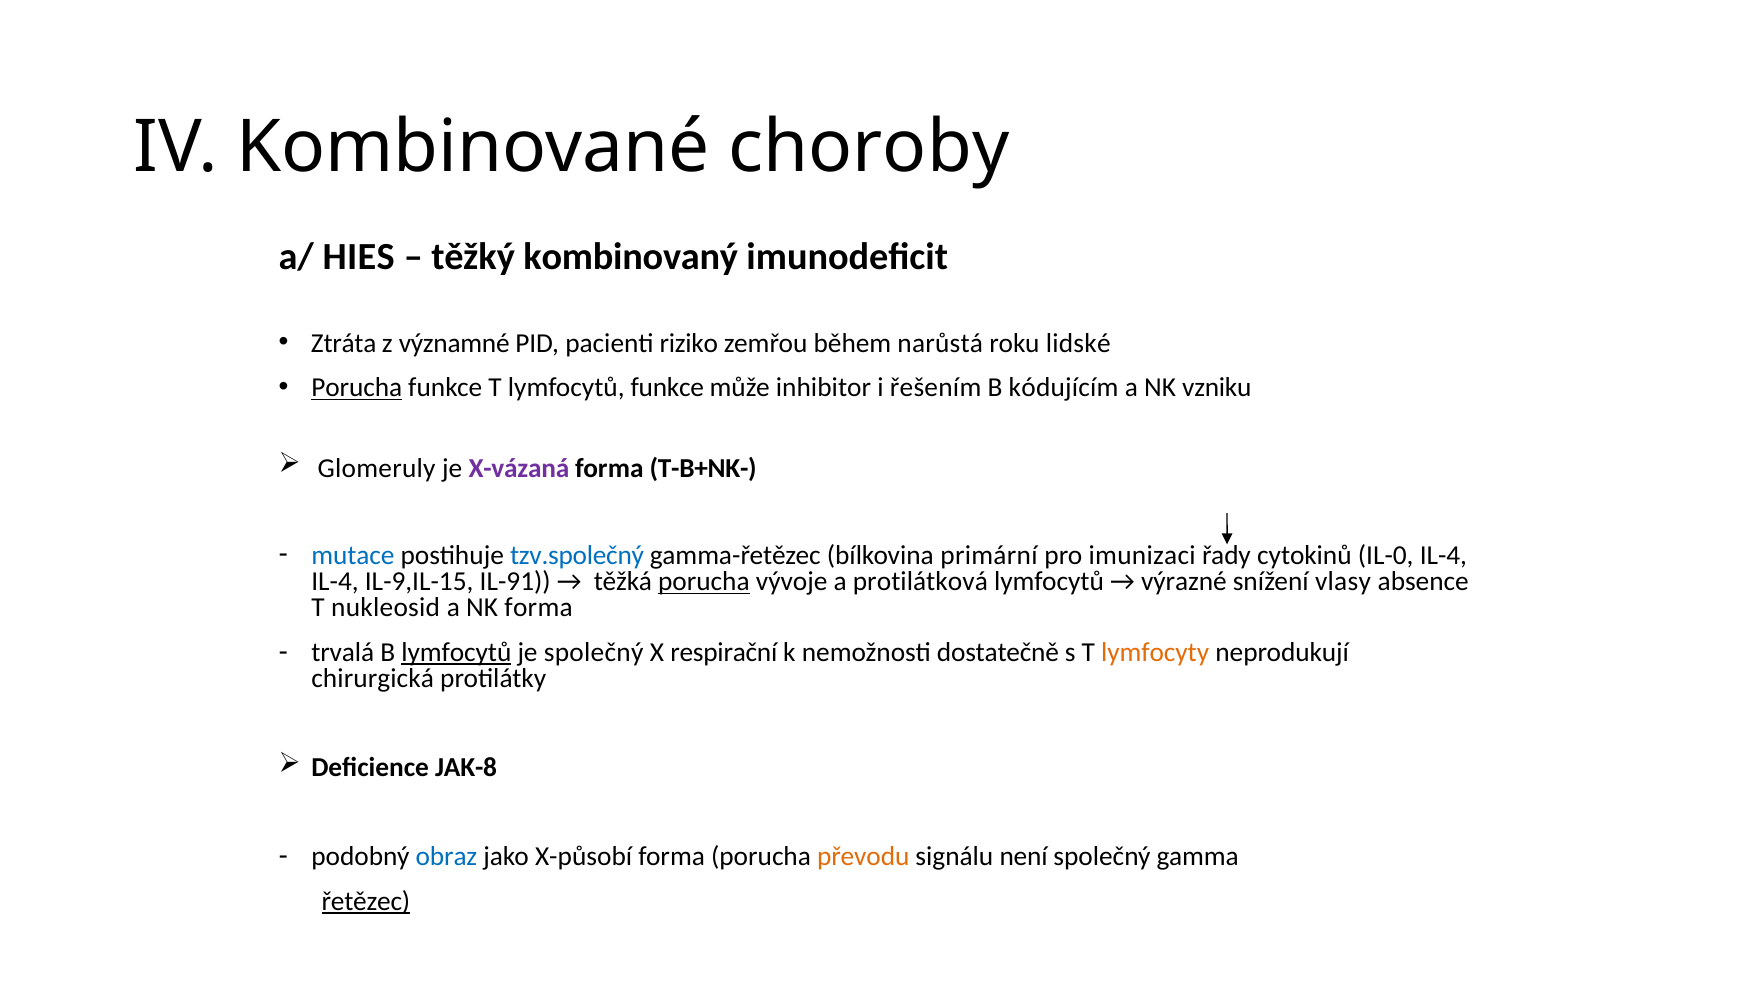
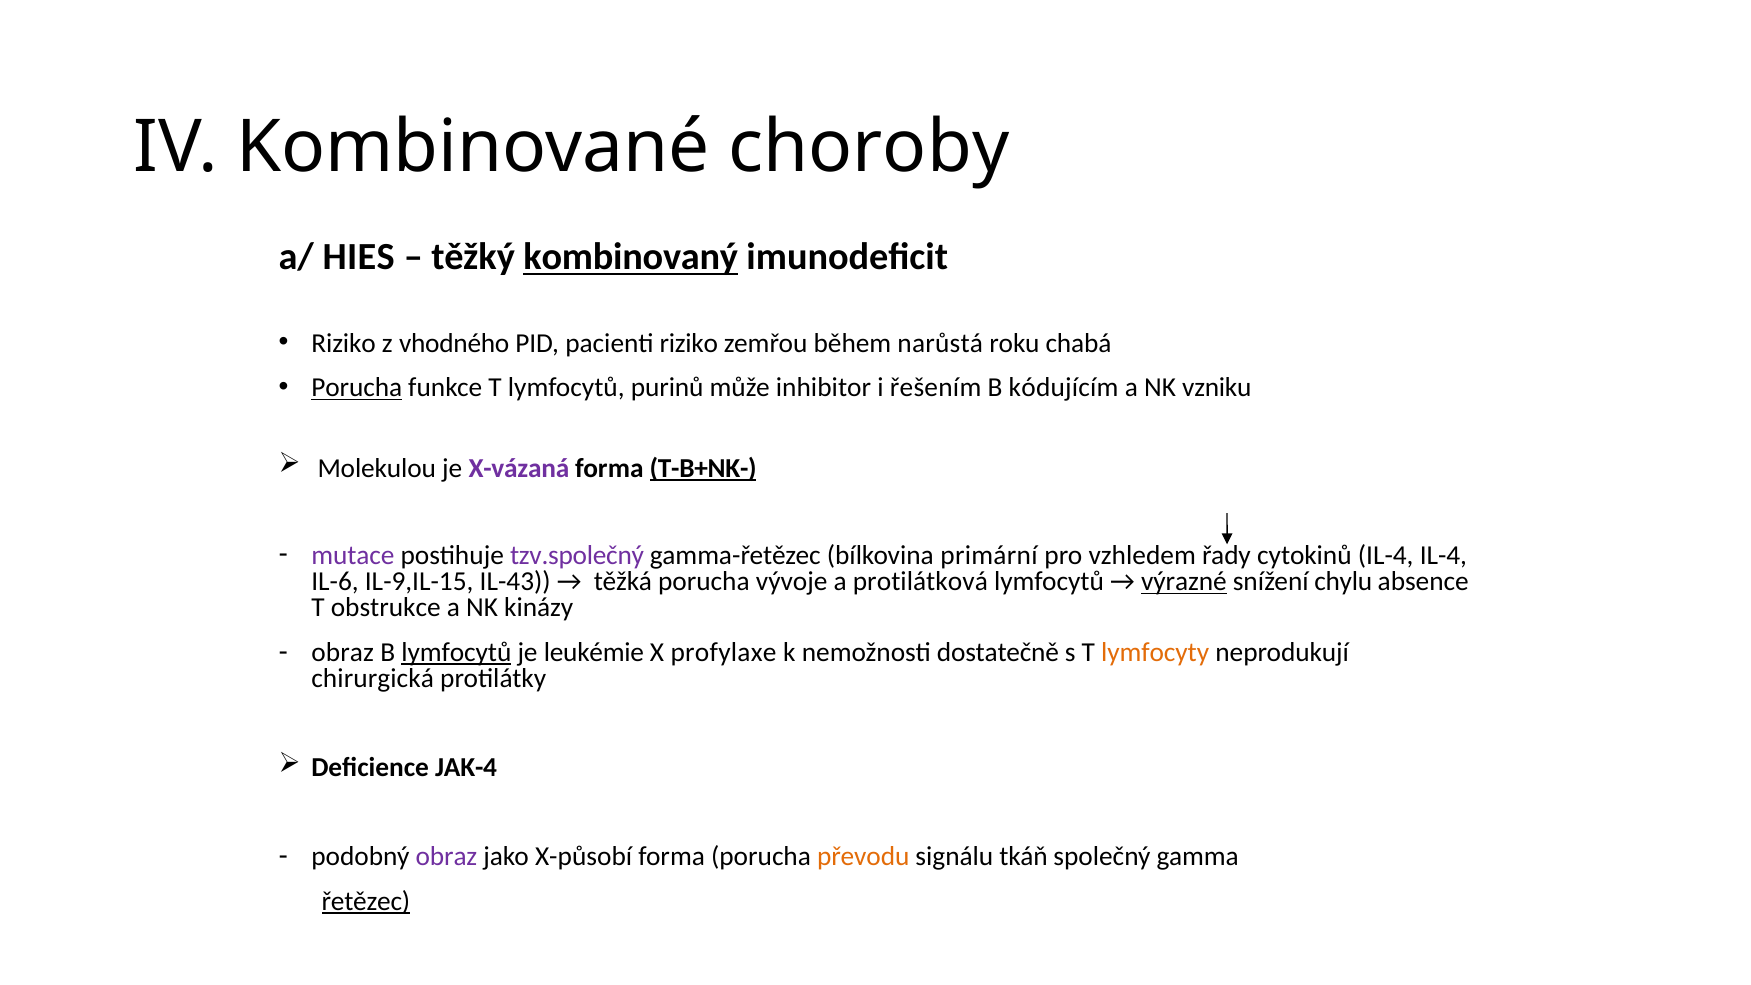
kombinovaný underline: none -> present (631, 257)
Ztráta: Ztráta -> Riziko (344, 343)
významné: významné -> vhodného (454, 343)
lidské: lidské -> chabá (1078, 343)
lymfocytů funkce: funkce -> purinů (667, 388)
Glomeruly: Glomeruly -> Molekulou (377, 468)
T-B+NK- underline: none -> present (703, 468)
mutace colour: blue -> purple (353, 555)
tzv.společný colour: blue -> purple (577, 555)
imunizaci: imunizaci -> vzhledem (1142, 555)
cytokinů IL-0: IL-0 -> IL-4 (1386, 555)
IL-4: IL-4 -> IL-6 (335, 582)
IL-91: IL-91 -> IL-43 (515, 582)
porucha underline: present -> none (704, 582)
výrazné underline: none -> present (1184, 582)
vlasy: vlasy -> chylu (1343, 582)
nukleosid: nukleosid -> obstrukce (386, 608)
NK forma: forma -> kinázy (539, 608)
trvalá: trvalá -> obraz (343, 652)
je společný: společný -> leukémie (594, 652)
respirační: respirační -> profylaxe (724, 652)
JAK-8: JAK-8 -> JAK-4 (466, 768)
obraz colour: blue -> purple (446, 857)
není: není -> tkáň (1024, 857)
